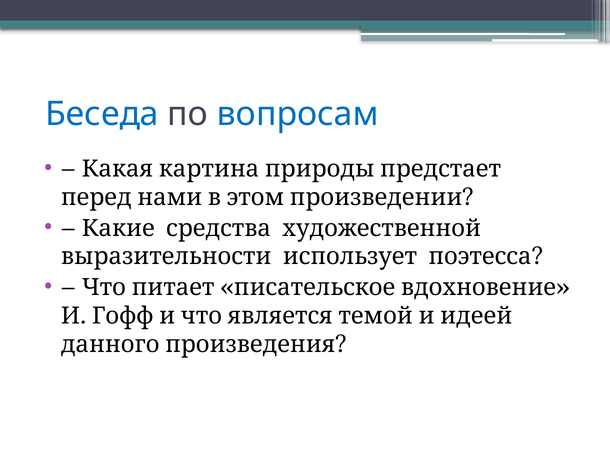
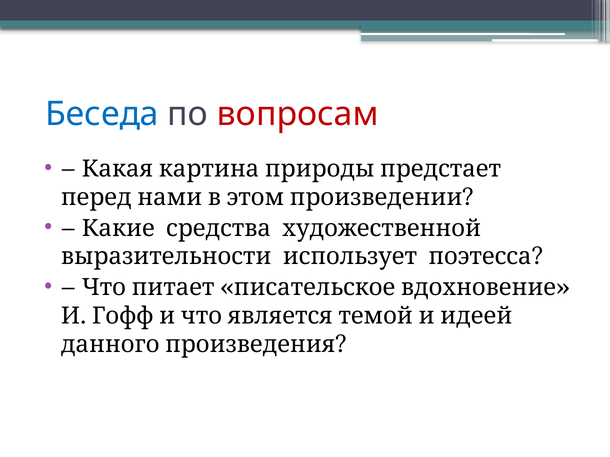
вопросам colour: blue -> red (298, 114)
